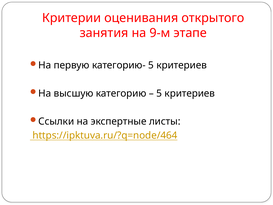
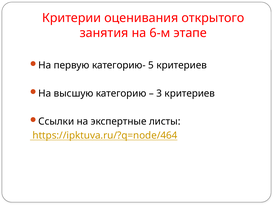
9-м: 9-м -> 6-м (160, 33)
5: 5 -> 3 (159, 93)
